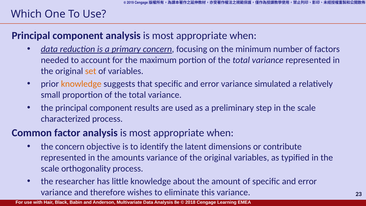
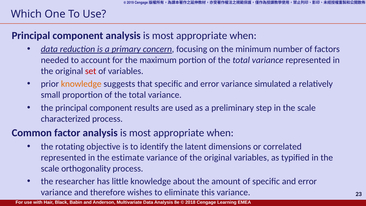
set colour: orange -> red (91, 71)
the concern: concern -> rotating (70, 146)
contribute: contribute -> correlated (282, 146)
amounts: amounts -> estimate (128, 157)
